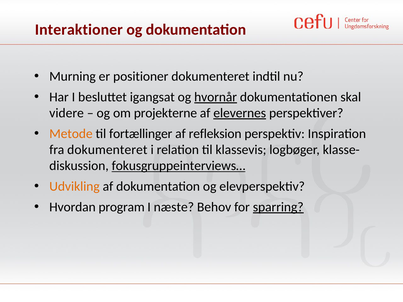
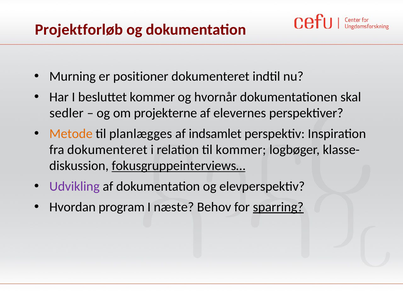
Interaktioner: Interaktioner -> Projektforløb (79, 30)
besluttet igangsat: igangsat -> kommer (152, 97)
hvornår underline: present -> none (216, 97)
videre: videre -> sedler (67, 113)
elevernes underline: present -> none (240, 113)
fortællinger: fortællinger -> planlægges (141, 134)
refleksion: refleksion -> indsamlet (215, 134)
til klassevis: klassevis -> kommer (241, 150)
Udvikling colour: orange -> purple (75, 187)
